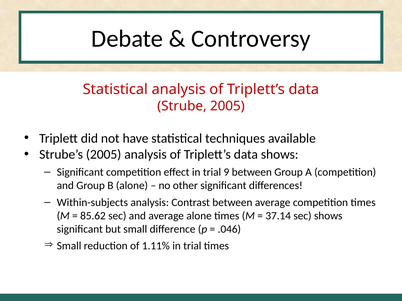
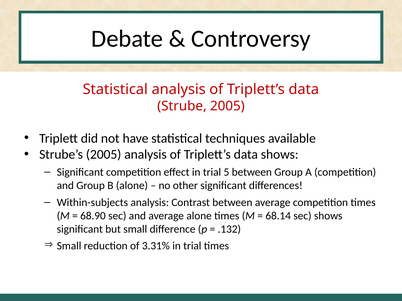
9: 9 -> 5 (226, 173)
85.62: 85.62 -> 68.90 (93, 216)
37.14: 37.14 -> 68.14 (278, 216)
.046: .046 -> .132 (229, 230)
1.11%: 1.11% -> 3.31% (156, 246)
